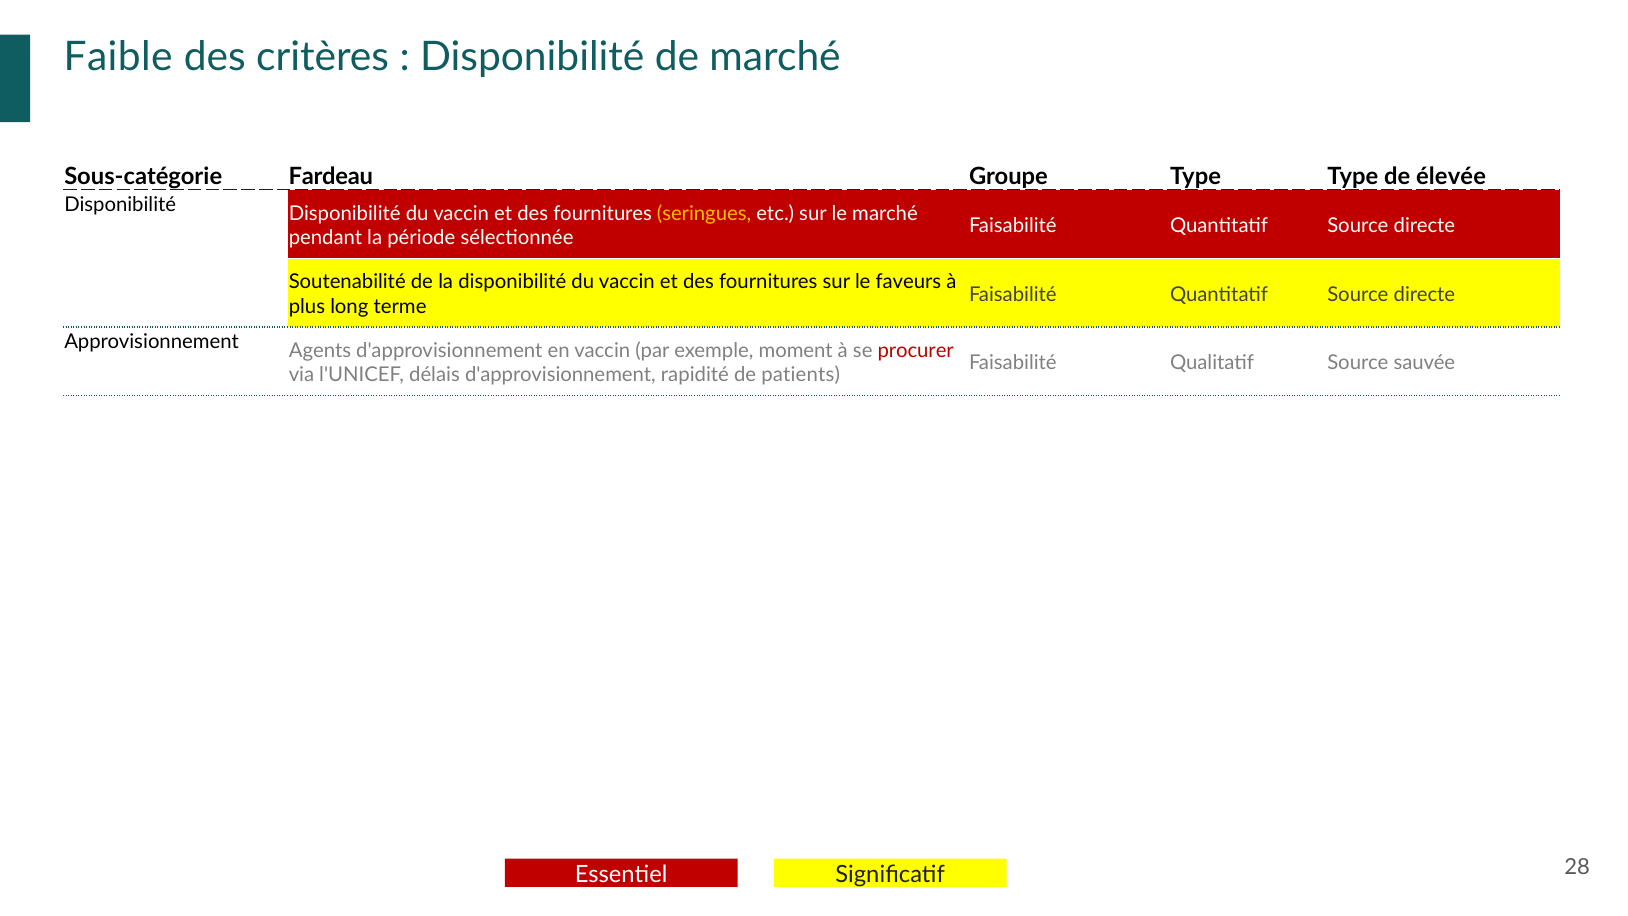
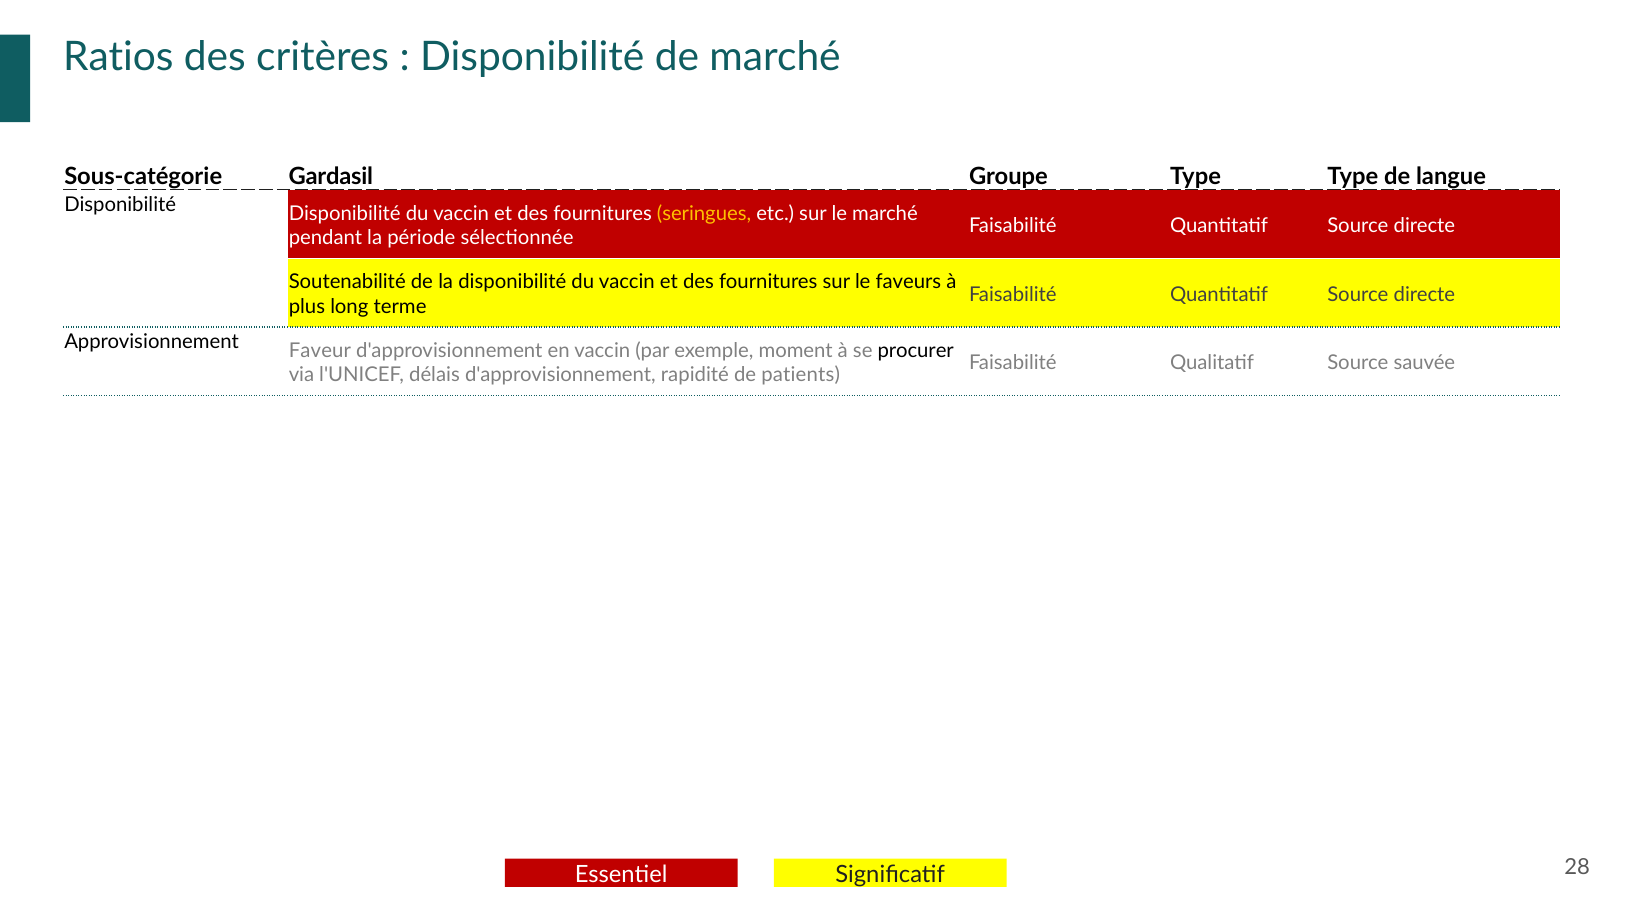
Faible: Faible -> Ratios (118, 57)
Fardeau: Fardeau -> Gardasil (331, 177)
élevée: élevée -> langue (1451, 177)
Agents: Agents -> Faveur (320, 351)
procurer colour: red -> black (916, 351)
